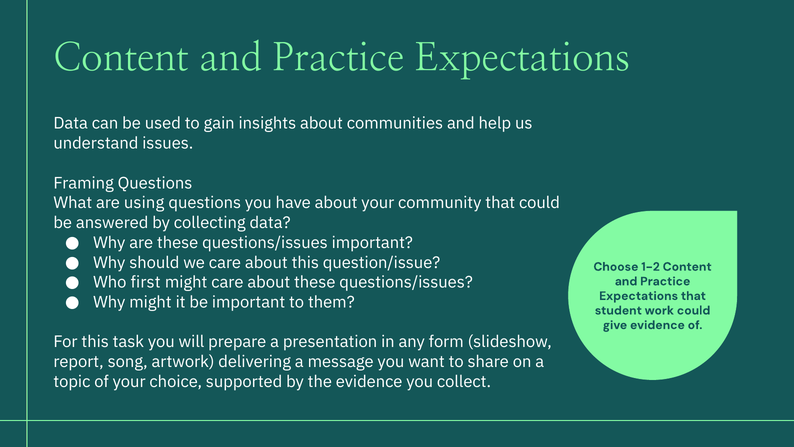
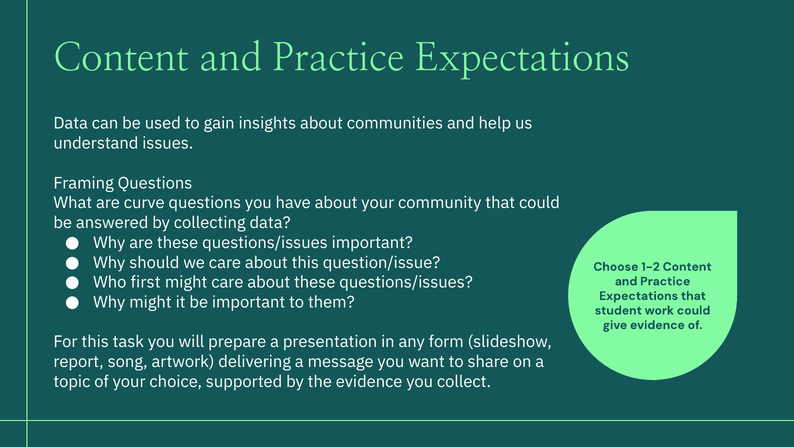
using: using -> curve (144, 203)
